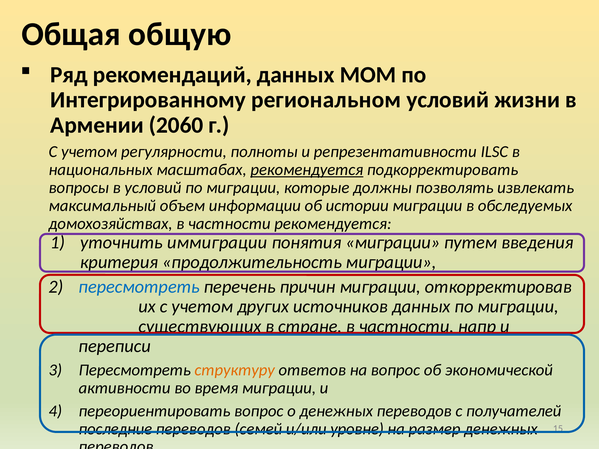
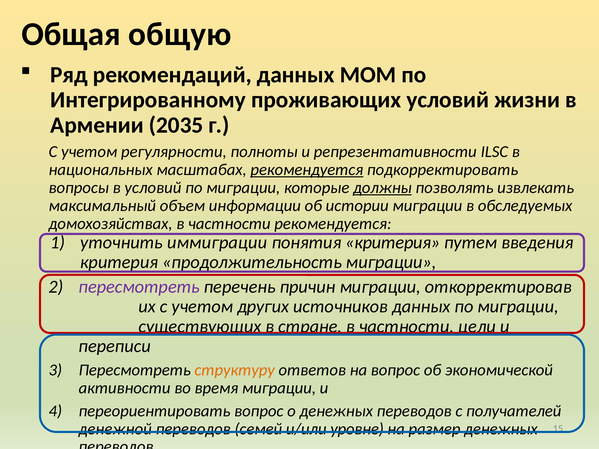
региональном: региональном -> проживающих (326, 100)
2060: 2060 -> 2035 (176, 125)
должны underline: none -> present (382, 188)
понятия миграции: миграции -> критерия (393, 242)
пересмотреть colour: blue -> purple (139, 287)
напр: напр -> цели (477, 327)
последние: последние -> денежной (115, 429)
